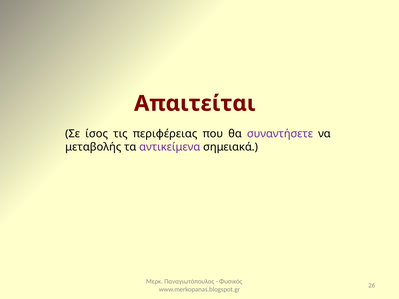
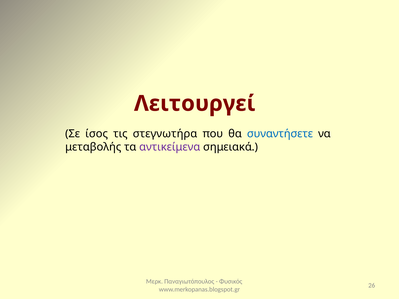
Απαιτείται: Απαιτείται -> Λειτουργεί (195, 104)
περιφέρειας: περιφέρειας -> στεγνωτήρα (165, 134)
συναντήσετε colour: purple -> blue (280, 134)
